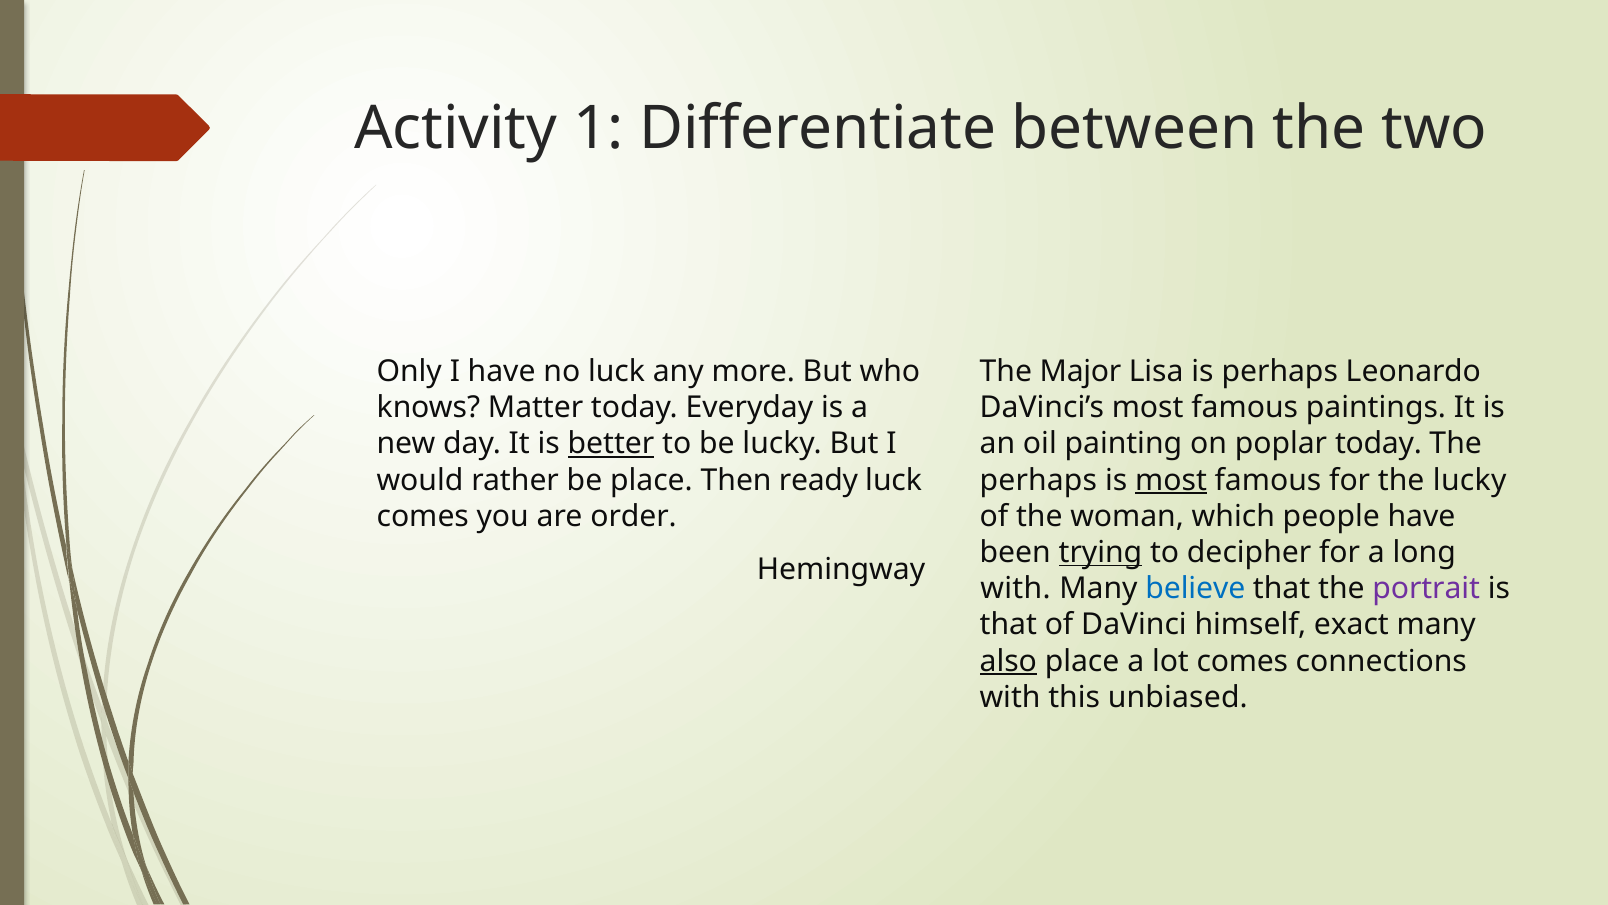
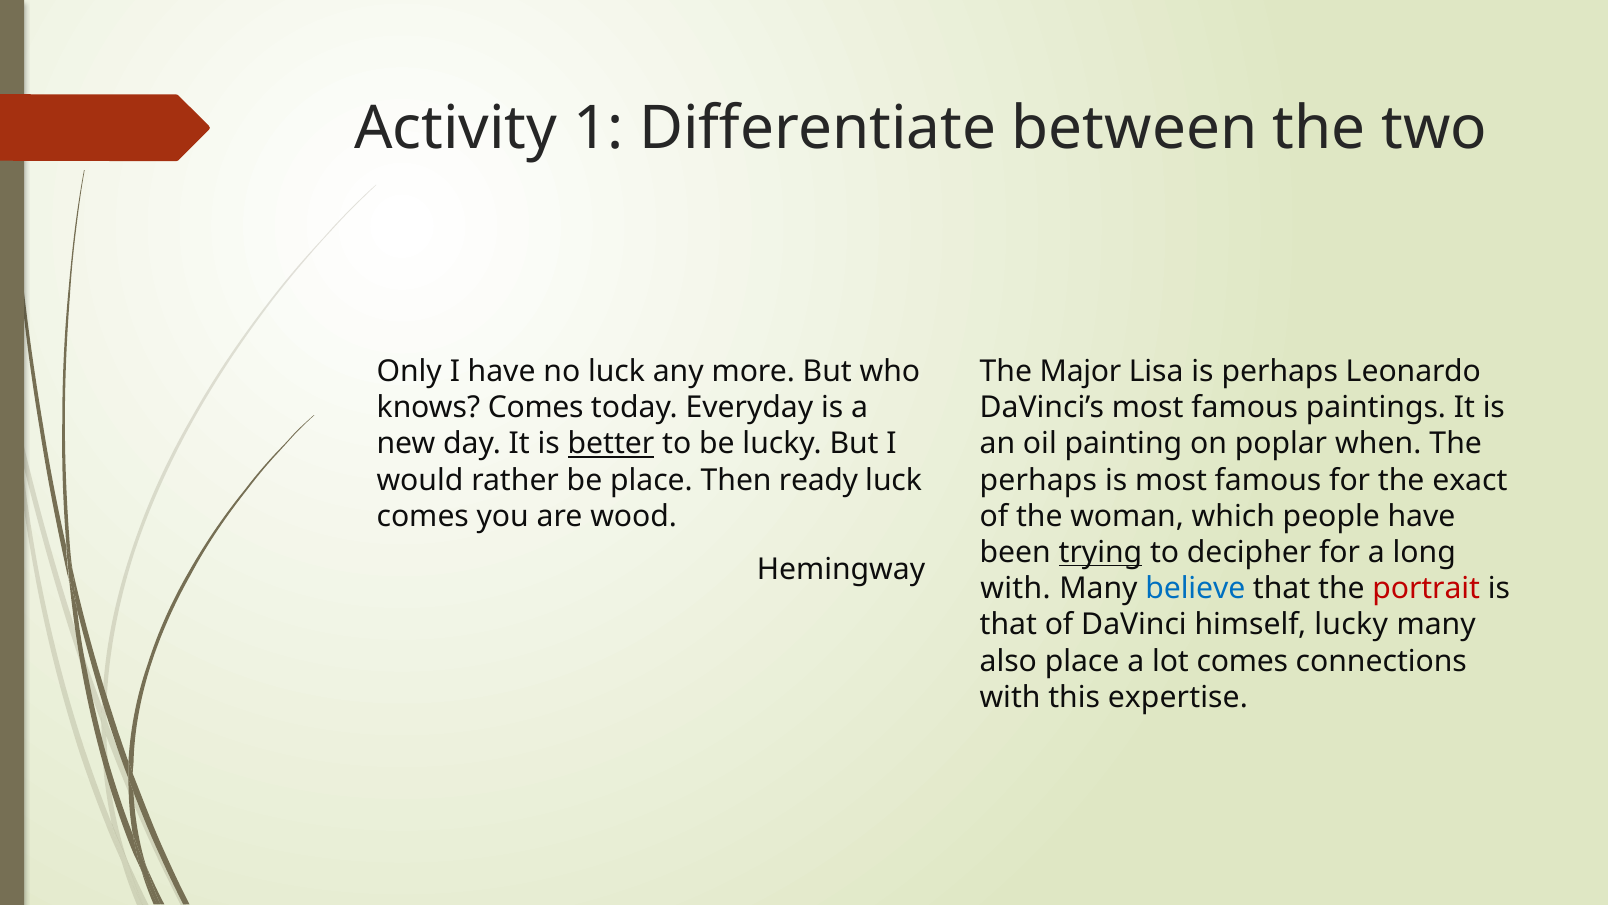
knows Matter: Matter -> Comes (536, 408)
poplar today: today -> when (1378, 444)
most underline: present -> none (1171, 480)
the lucky: lucky -> exact (1470, 480)
order: order -> wood (634, 516)
portrait colour: purple -> red (1426, 588)
himself exact: exact -> lucky (1351, 625)
also underline: present -> none (1008, 661)
unbiased: unbiased -> expertise (1178, 697)
